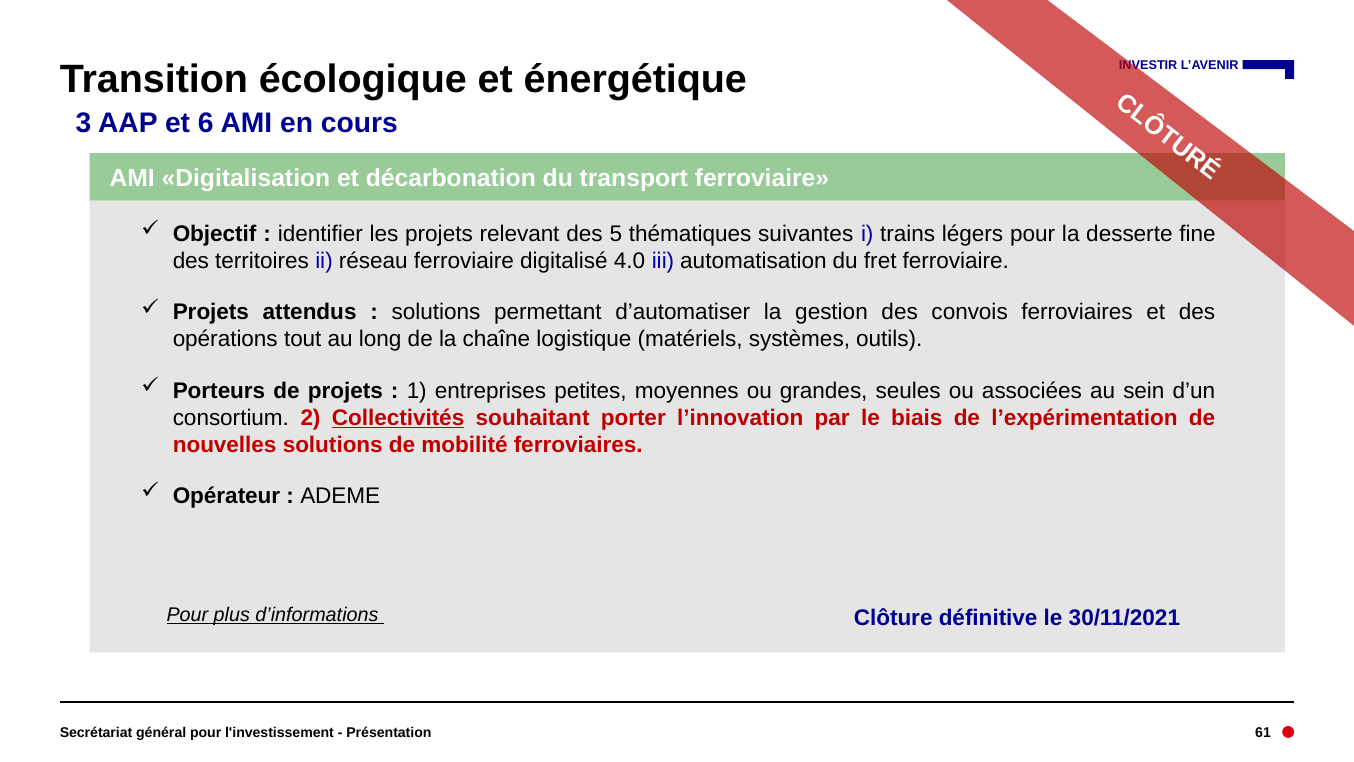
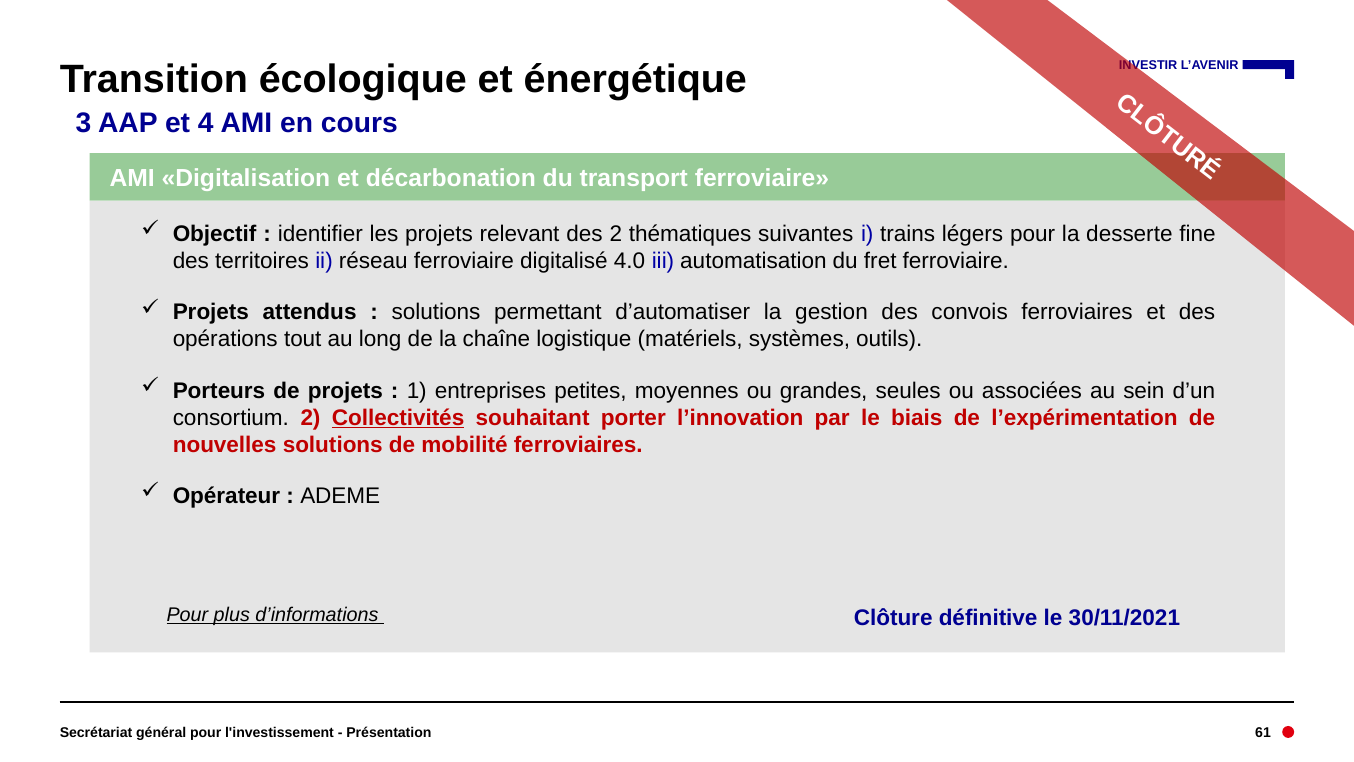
6: 6 -> 4 (206, 123)
des 5: 5 -> 2 (616, 234)
